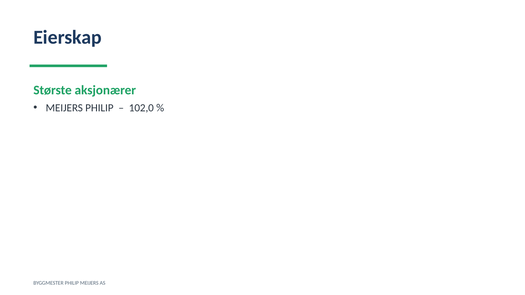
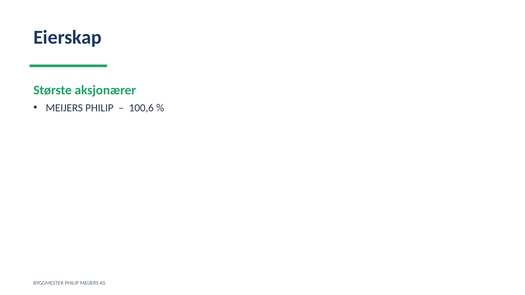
102,0: 102,0 -> 100,6 (141, 108)
